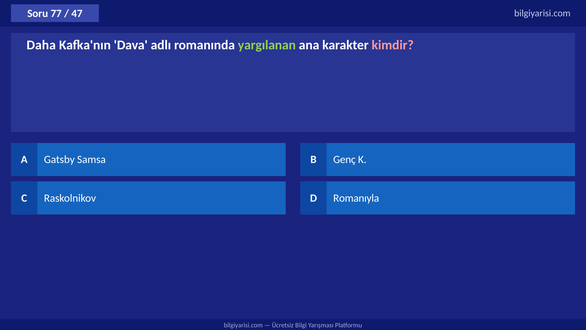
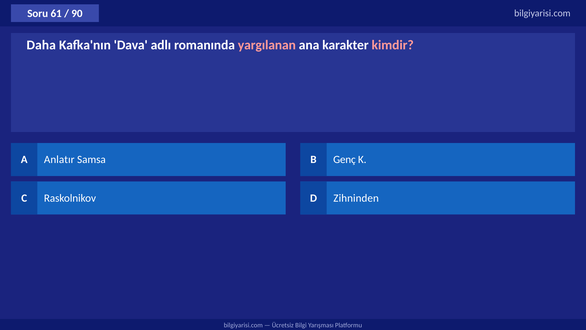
77: 77 -> 61 (56, 13)
47: 47 -> 90 (77, 13)
yargılanan colour: light green -> pink (267, 45)
Gatsby: Gatsby -> Anlatır (59, 159)
Romanıyla: Romanıyla -> Zihninden (356, 198)
